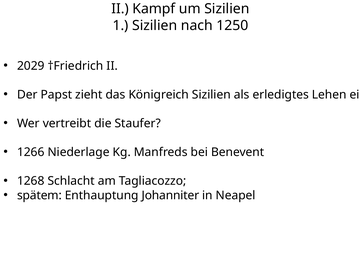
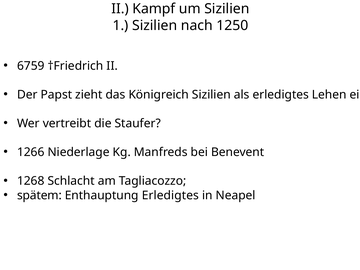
2029: 2029 -> 6759 (31, 66)
Enthauptung Johanniter: Johanniter -> Erledigtes (170, 195)
